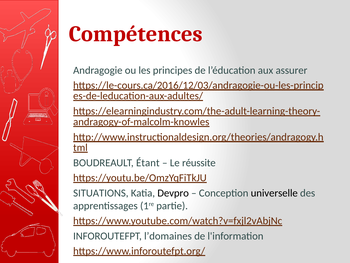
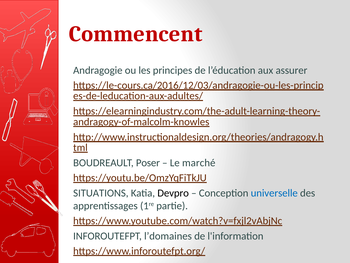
Compétences: Compétences -> Commencent (136, 34)
Étant: Étant -> Poser (148, 163)
réussite: réussite -> marché (199, 163)
universelle colour: black -> blue (274, 193)
